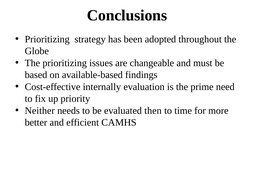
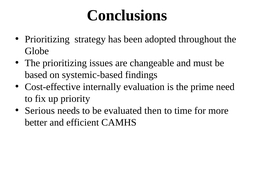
available-based: available-based -> systemic-based (92, 75)
Neither: Neither -> Serious (40, 110)
